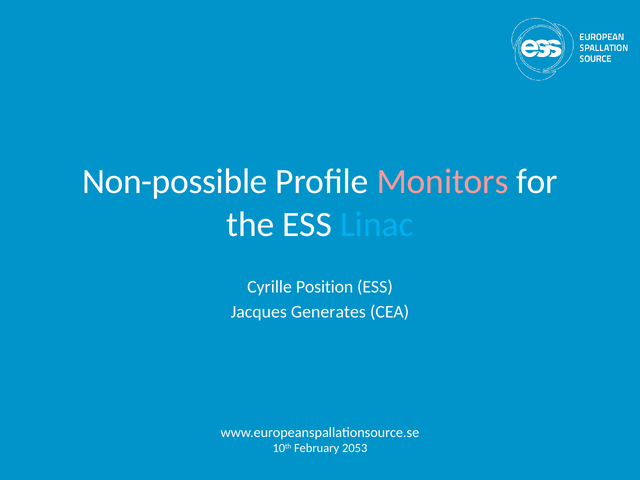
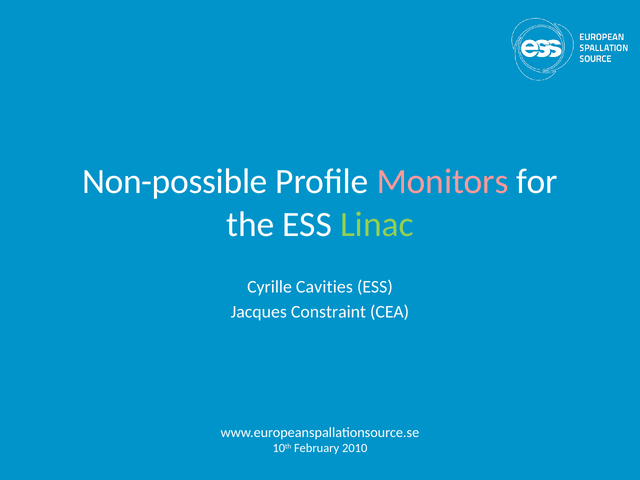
Linac colour: light blue -> light green (377, 224)
Position: Position -> Cavities (324, 287)
Generates: Generates -> Constraint (328, 312)
2053: 2053 -> 2010 (355, 448)
